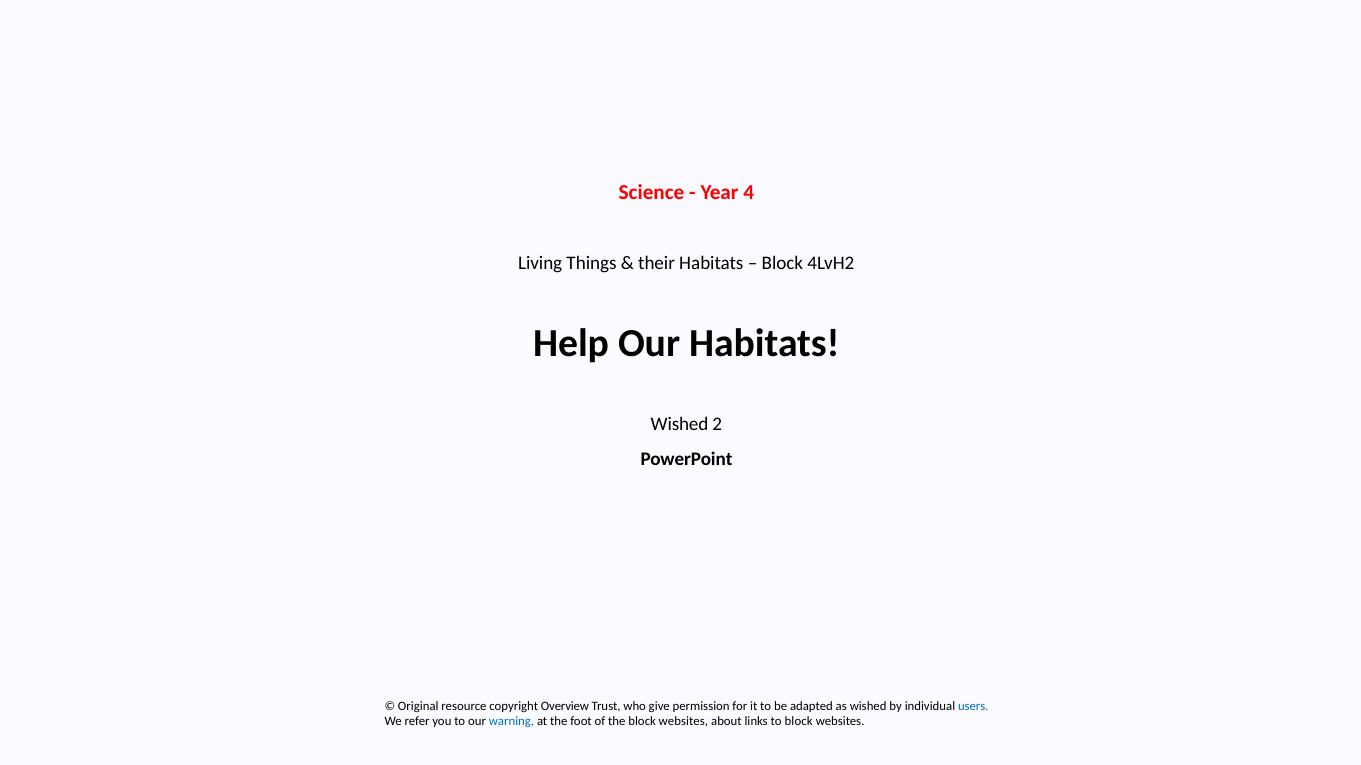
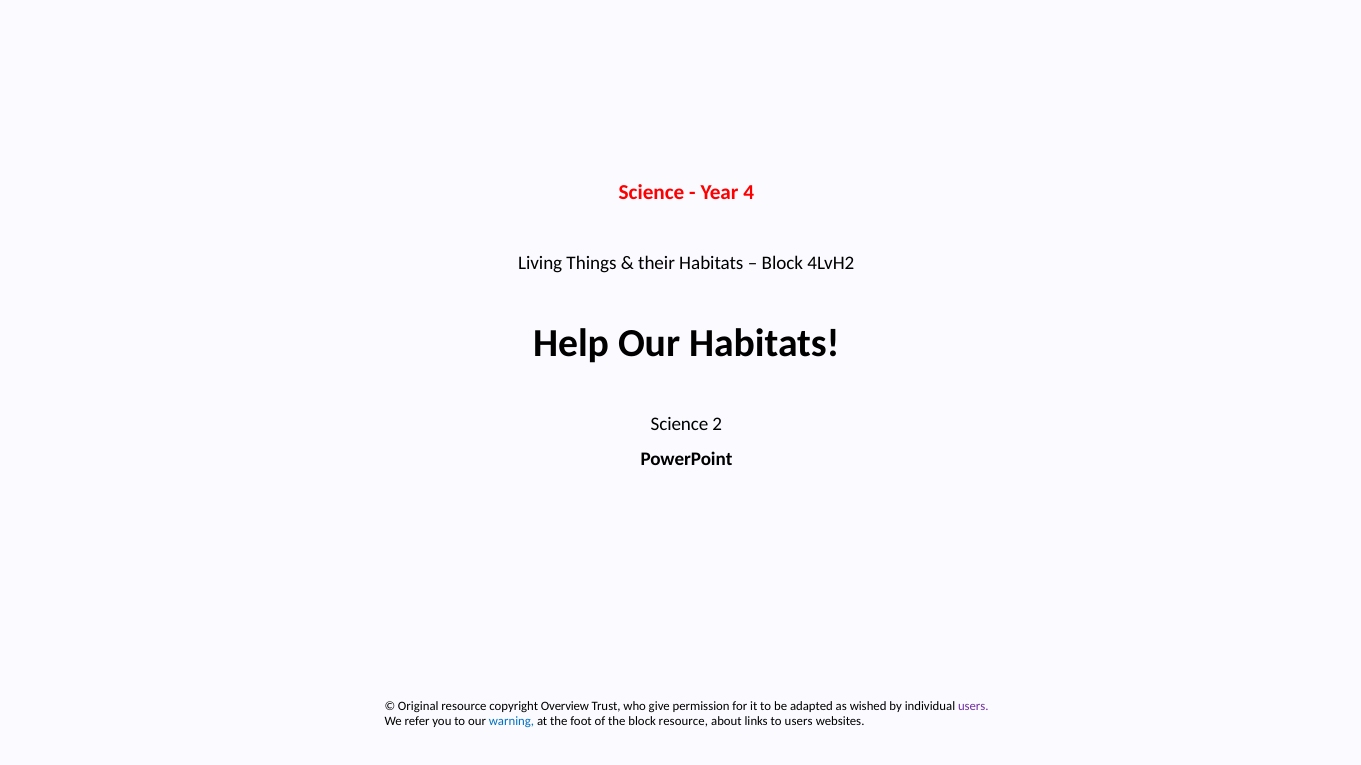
Wished: Wished -> Science (679, 425)
users colour: blue -> purple (973, 706)
the block websites: websites -> resource (683, 722)
to block: block -> users (799, 722)
